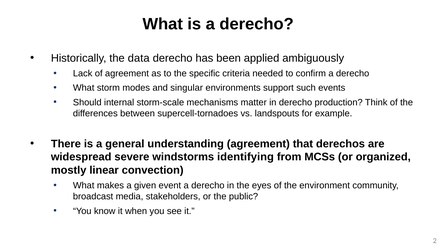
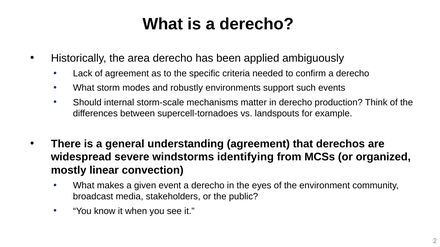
data: data -> area (139, 58)
singular: singular -> robustly (187, 88)
